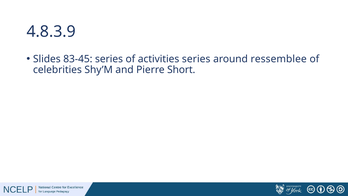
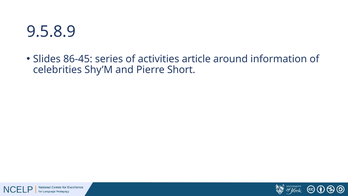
4.8.3.9: 4.8.3.9 -> 9.5.8.9 (51, 31)
83-45: 83-45 -> 86-45 (78, 59)
activities series: series -> article (196, 59)
ressemblee: ressemblee -> information (279, 59)
